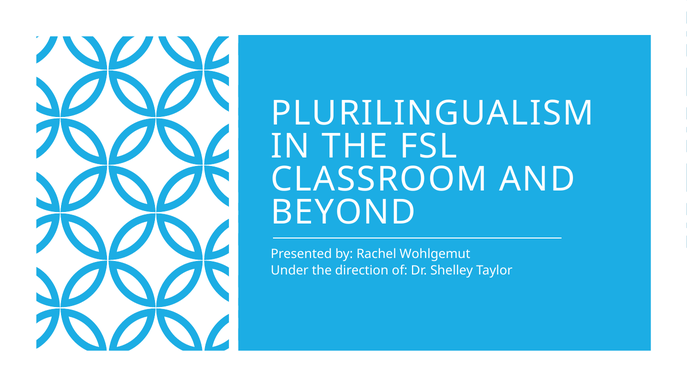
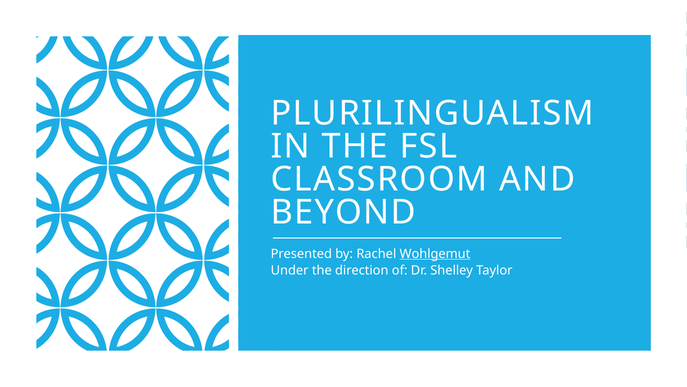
Wohlgemut underline: none -> present (435, 253)
